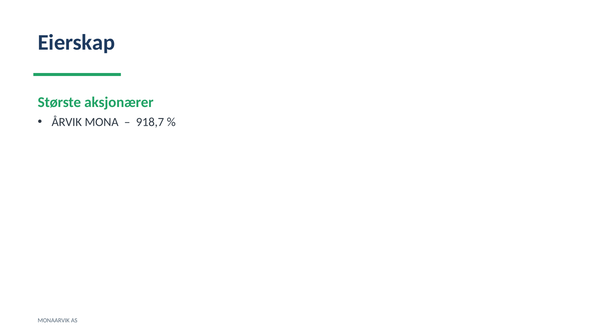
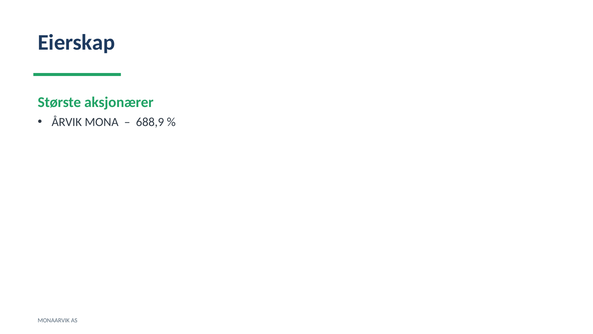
918,7: 918,7 -> 688,9 (150, 122)
